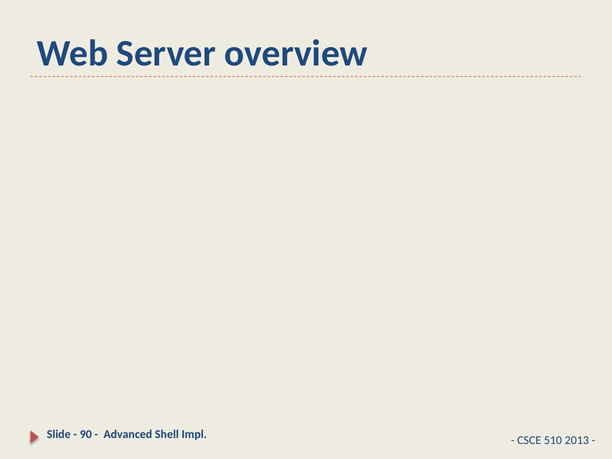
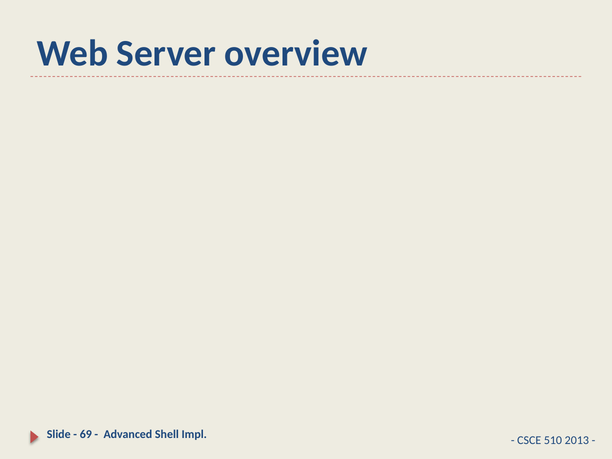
90: 90 -> 69 (86, 434)
